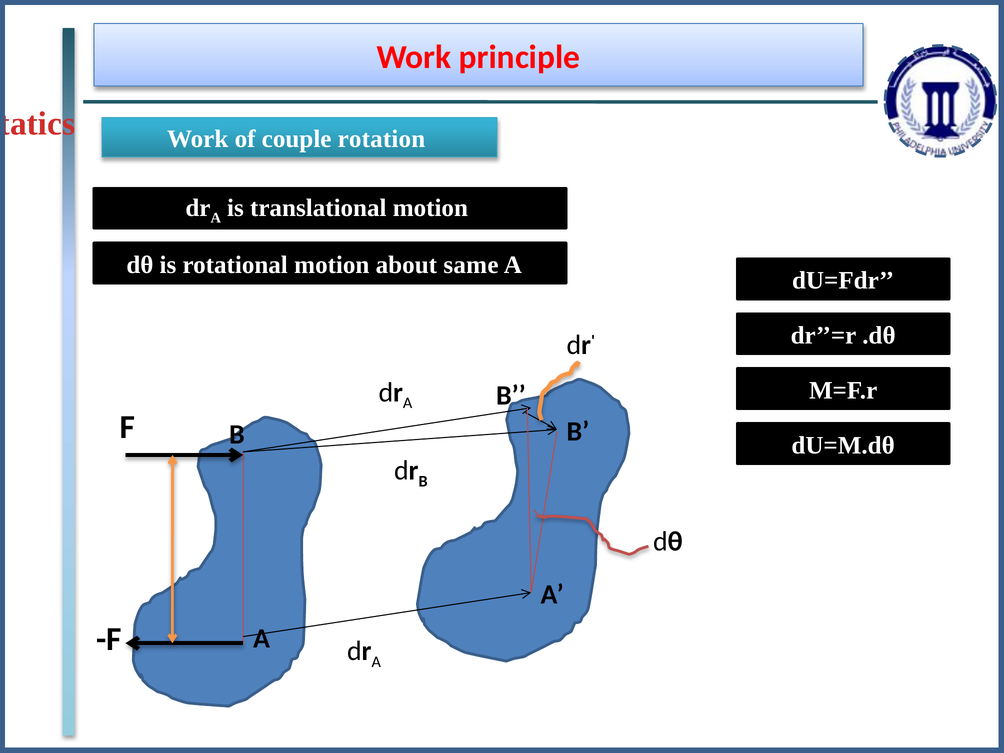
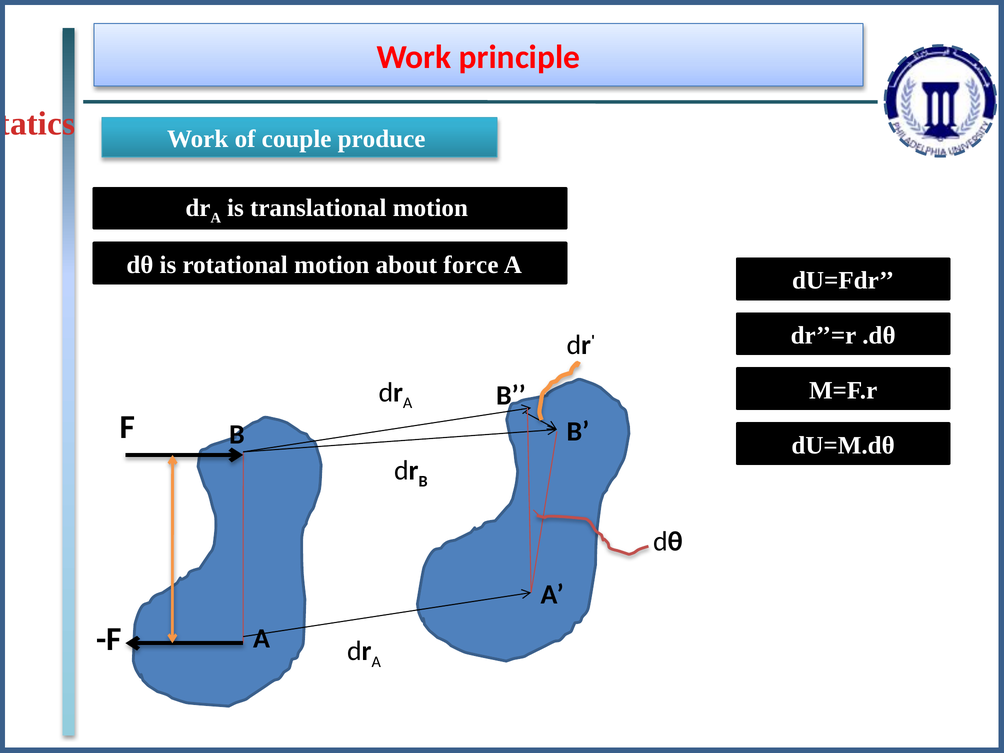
rotation: rotation -> produce (382, 139)
same: same -> force (471, 265)
